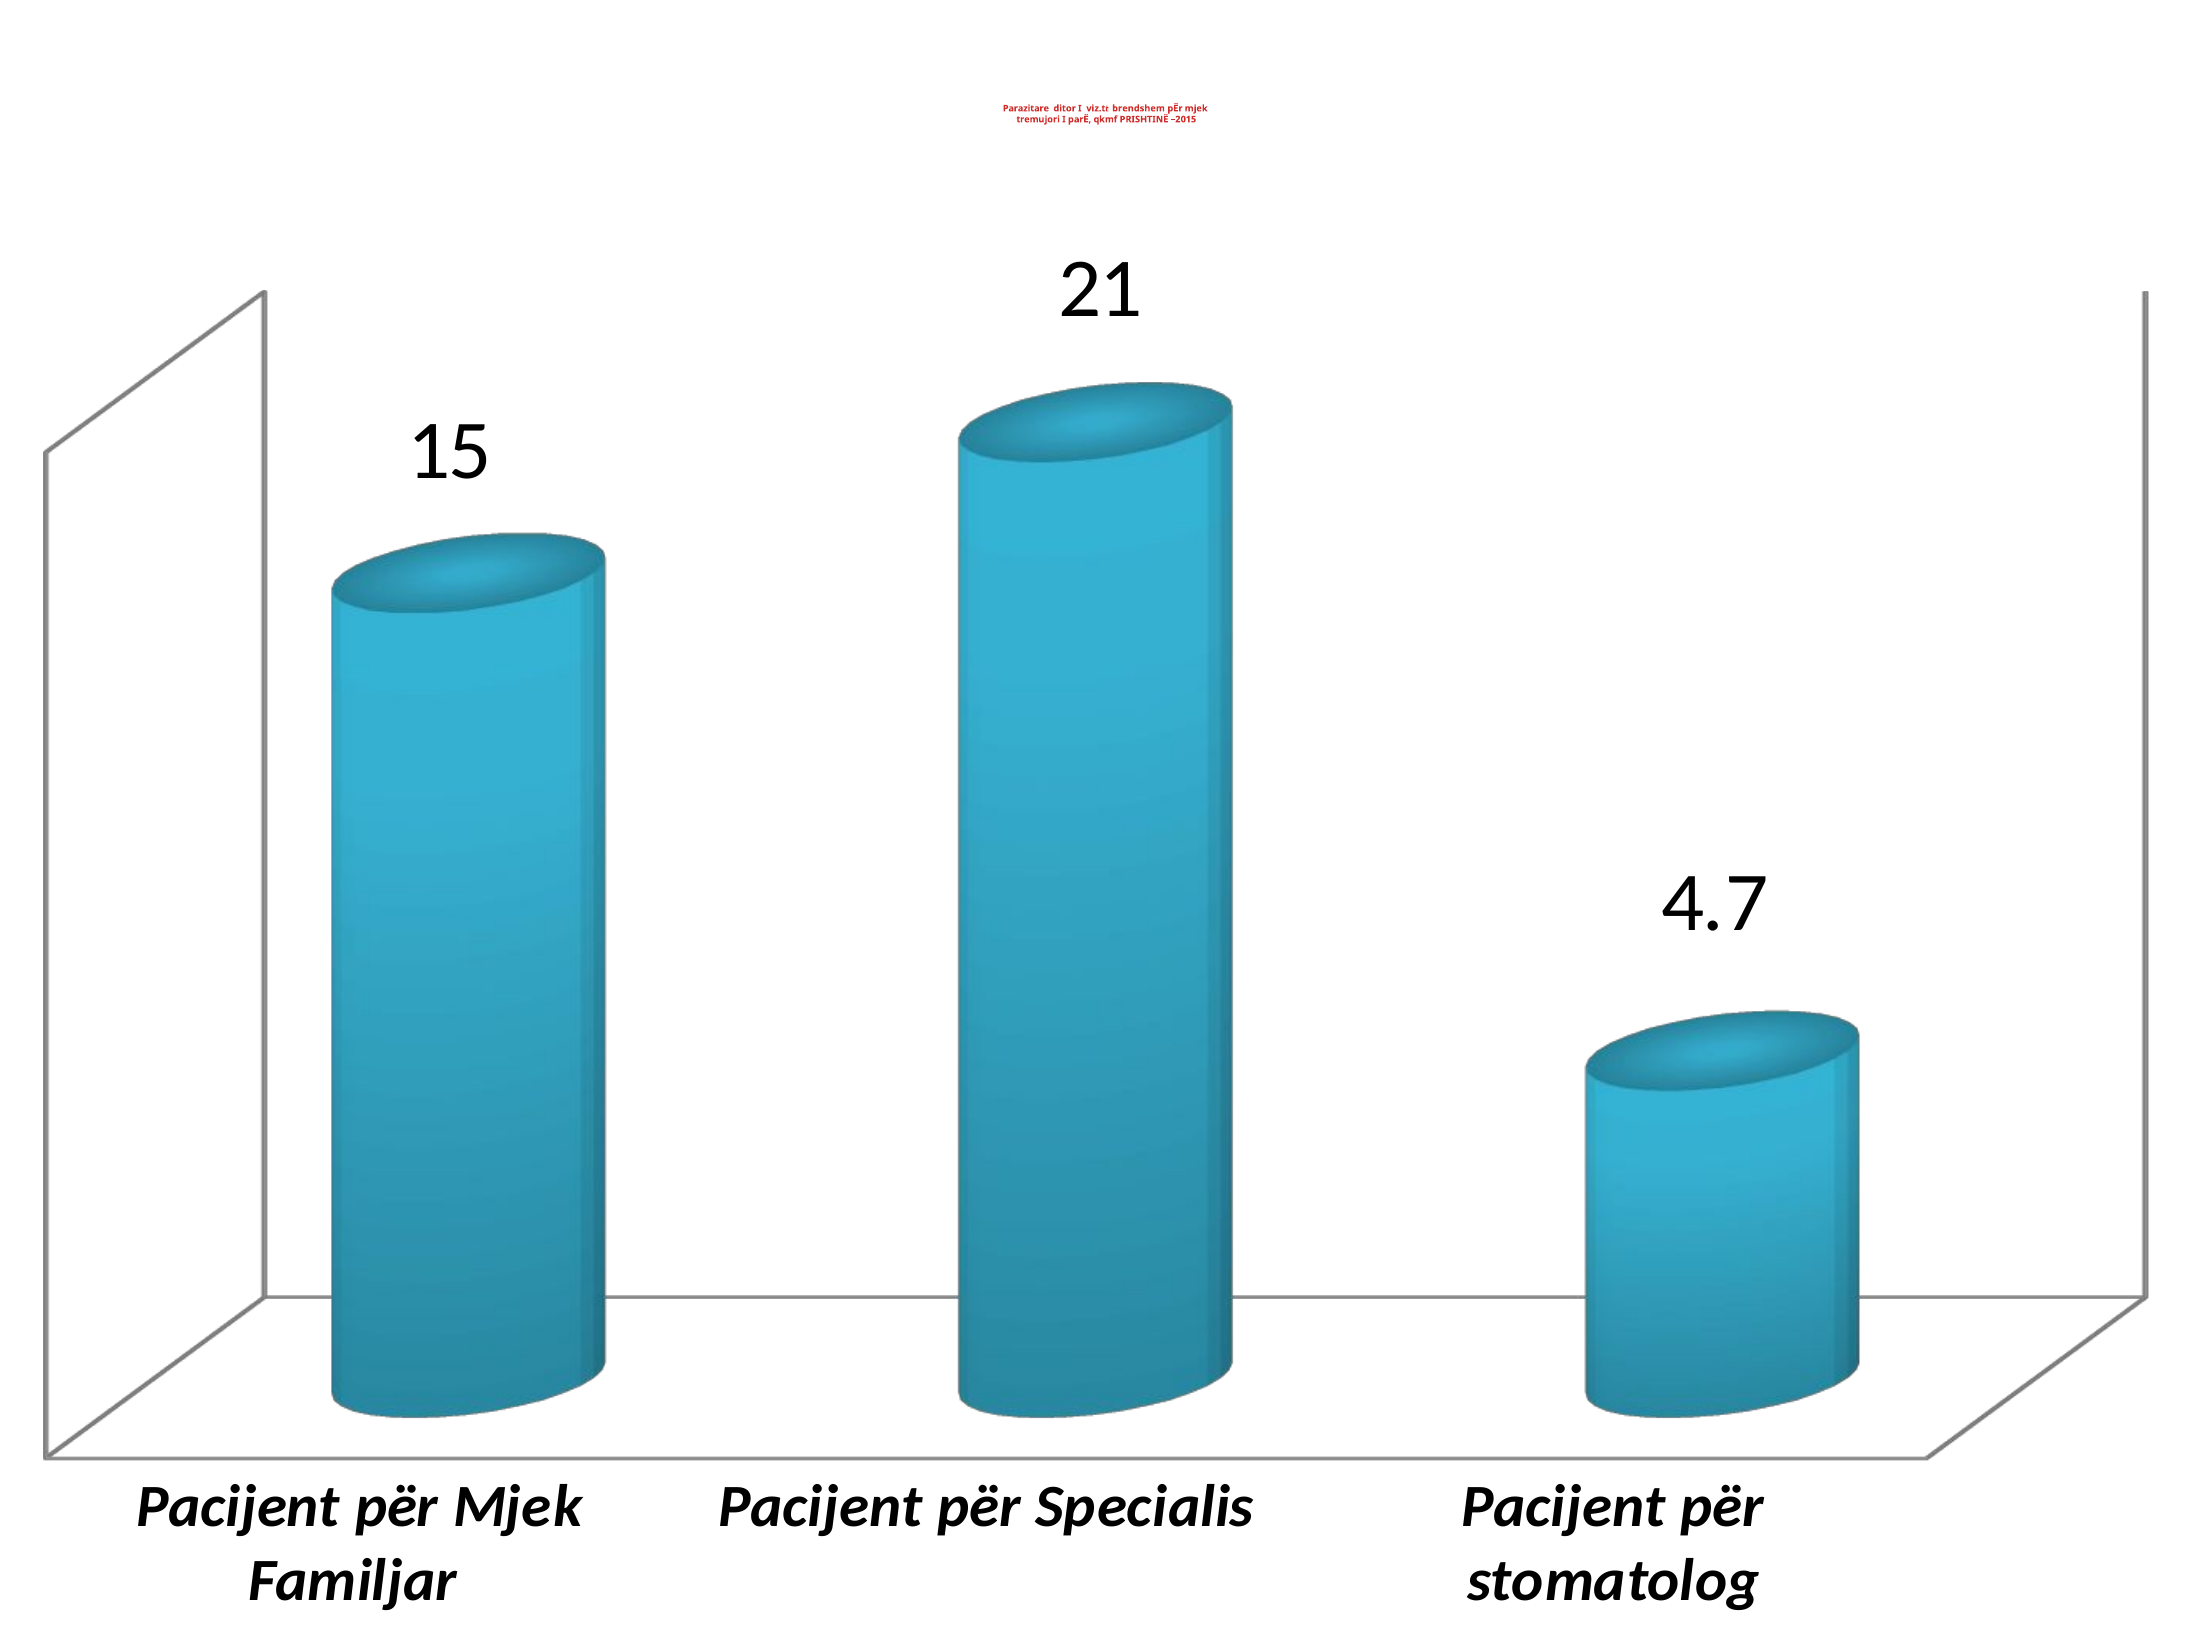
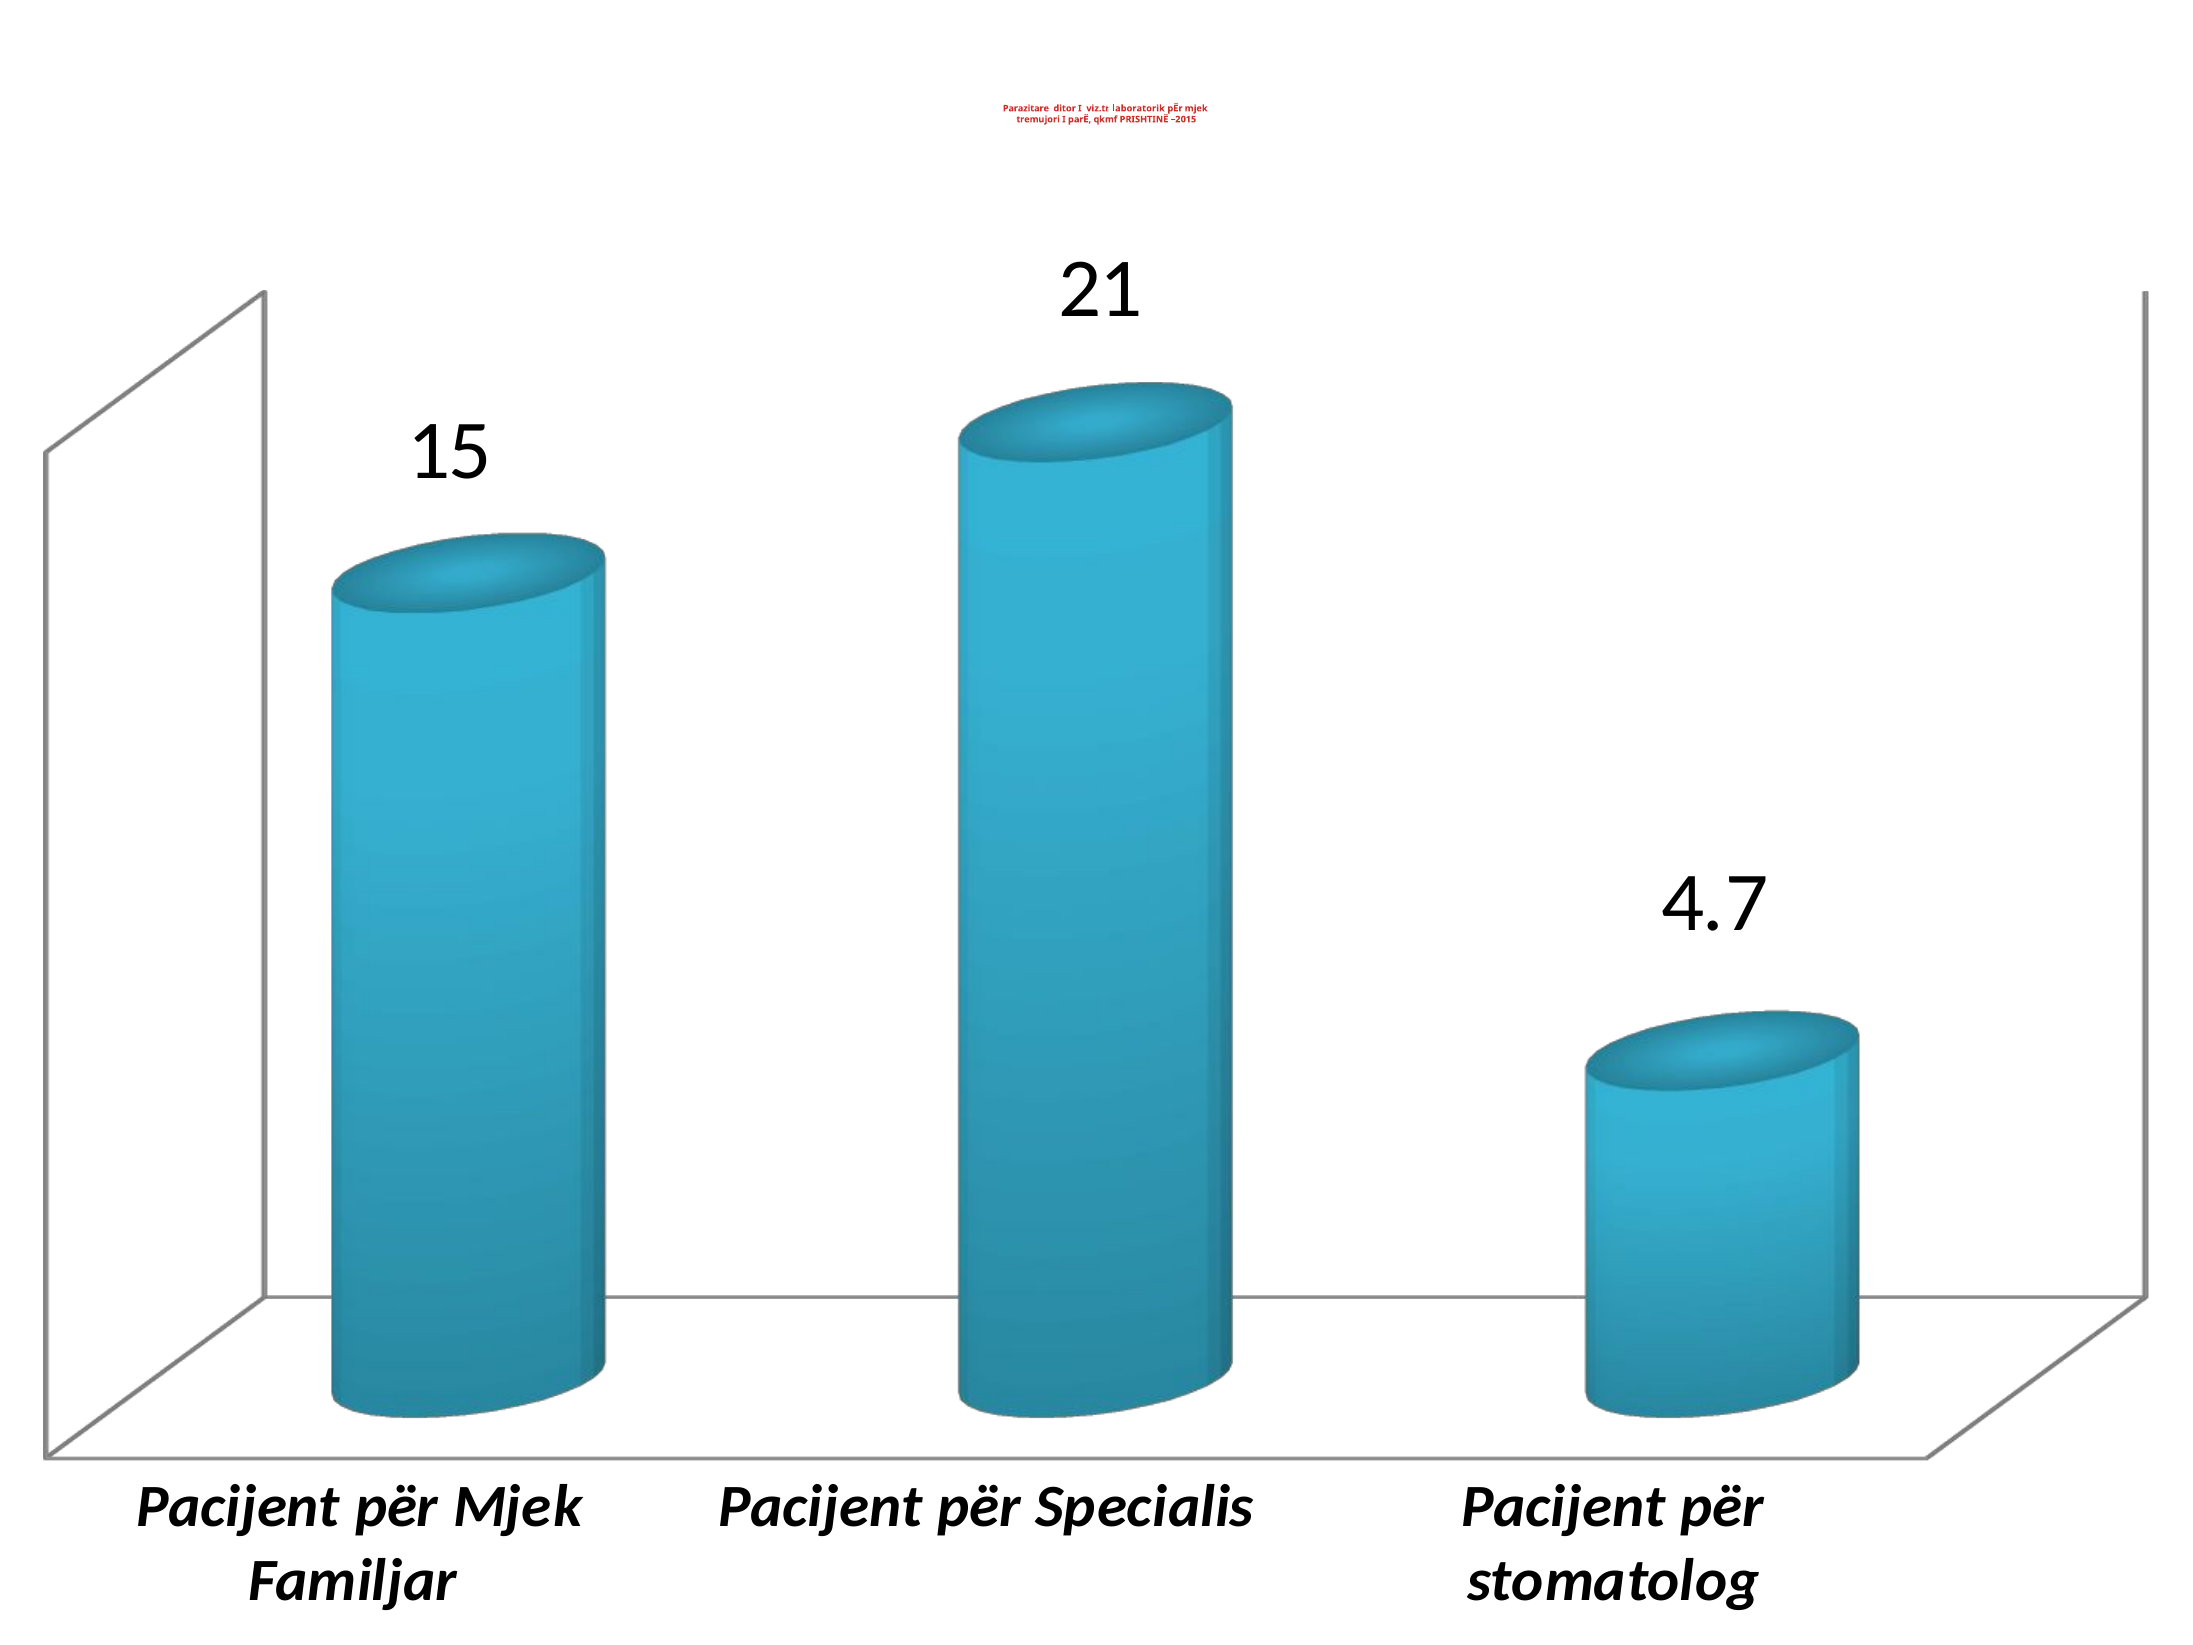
brendshem: brendshem -> laboratorik (1139, 108)
